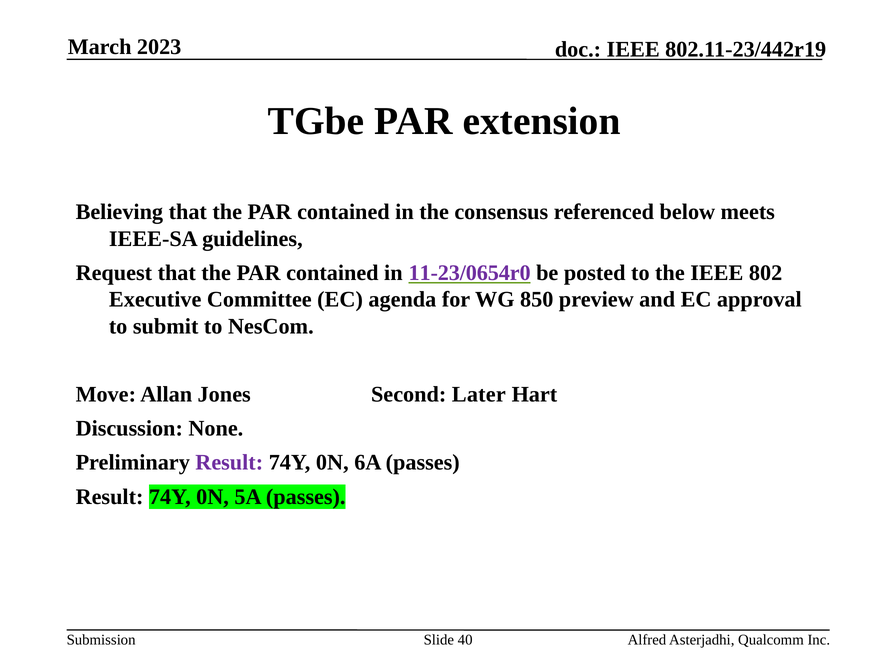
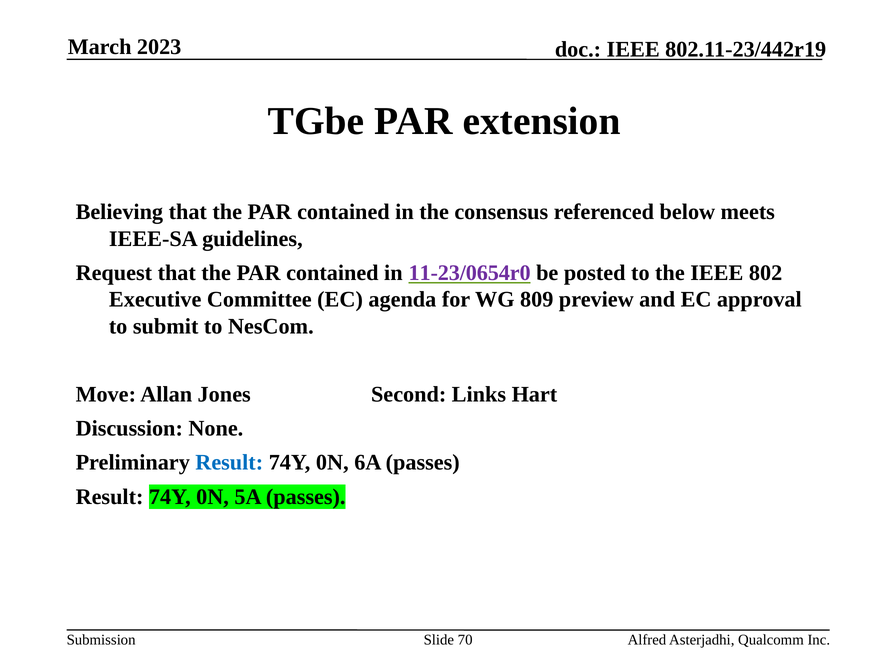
850: 850 -> 809 (537, 299)
Later: Later -> Links (479, 394)
Result colour: purple -> blue (229, 462)
40: 40 -> 70 (465, 639)
